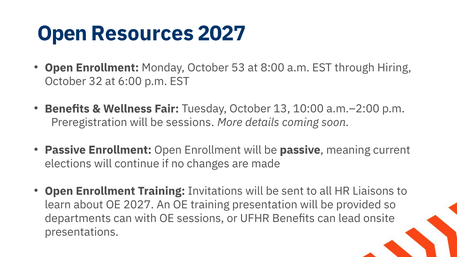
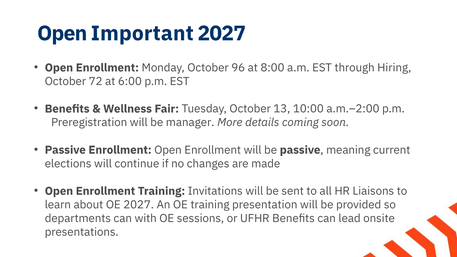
Resources: Resources -> Important (142, 33)
53: 53 -> 96 (238, 68)
32: 32 -> 72 (96, 81)
be sessions: sessions -> manager (190, 123)
